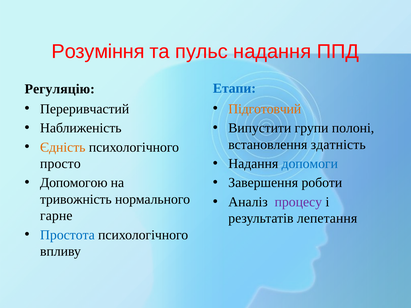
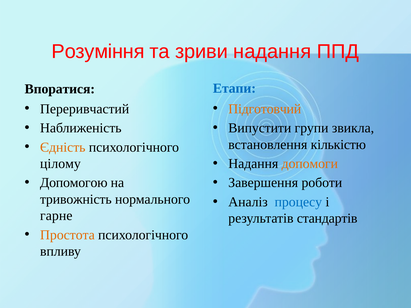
пульс: пульс -> зриви (202, 52)
Регуляцію: Регуляцію -> Впоратися (60, 89)
полоні: полоні -> звикла (353, 128)
здатність: здатність -> кількістю (338, 145)
допомоги colour: blue -> orange (310, 164)
просто: просто -> цілому (60, 164)
процесу colour: purple -> blue (298, 202)
лепетання: лепетання -> стандартів (327, 219)
Простота colour: blue -> orange (67, 235)
